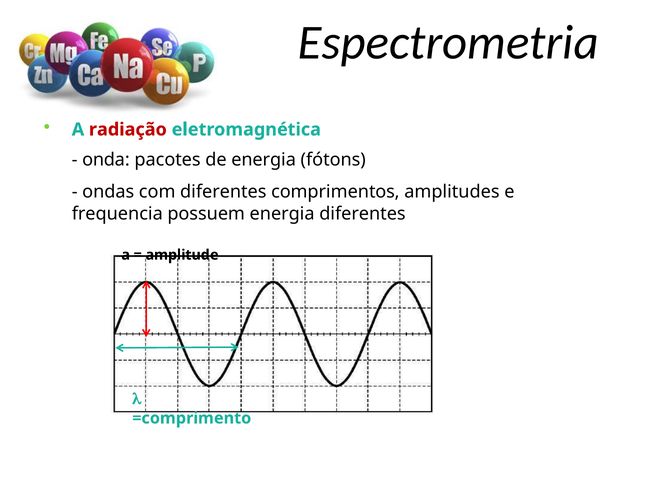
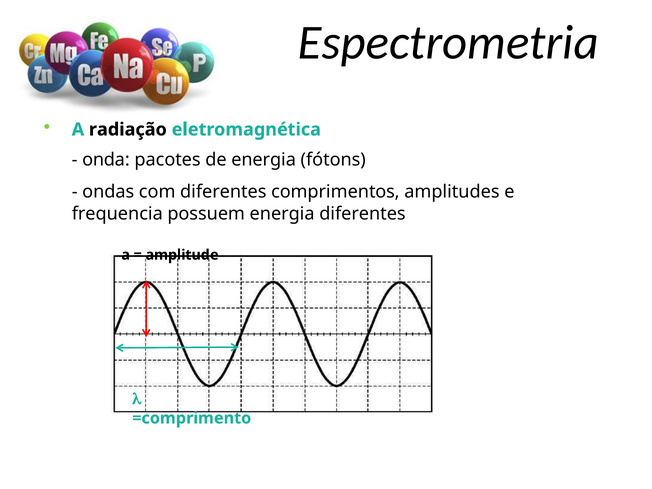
radiação colour: red -> black (128, 130)
